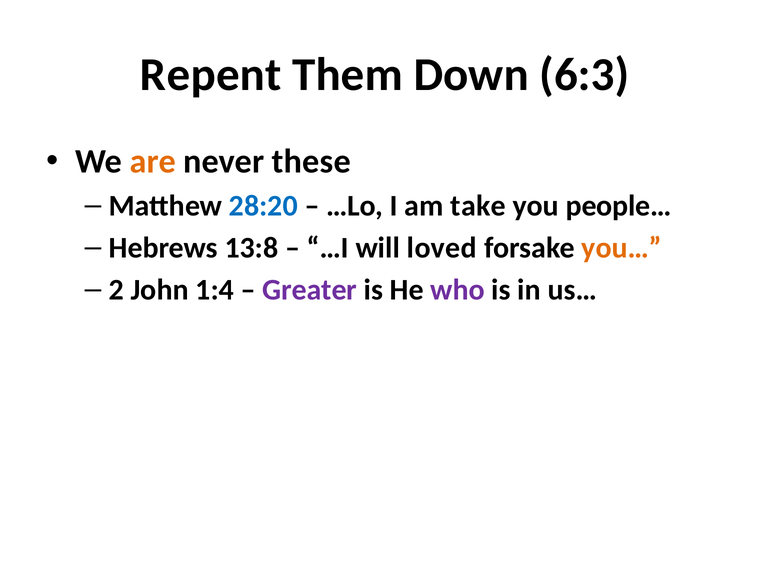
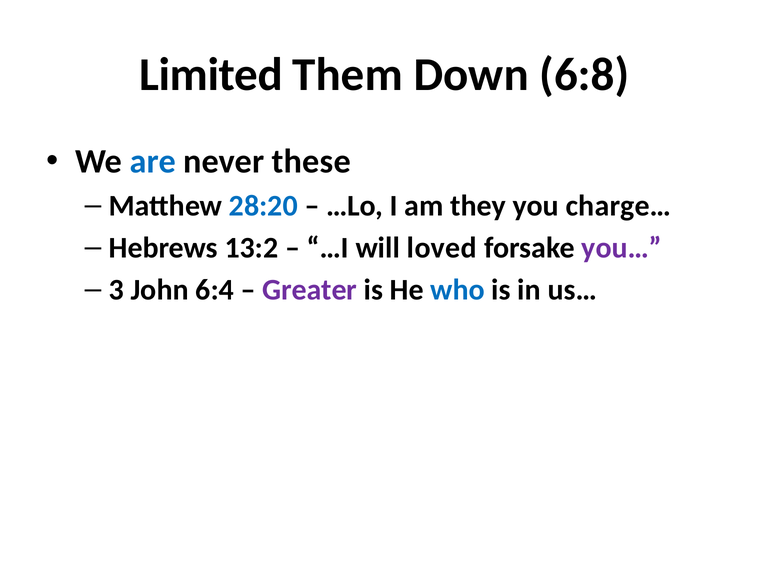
Repent: Repent -> Limited (211, 75)
6:3: 6:3 -> 6:8 (584, 75)
are colour: orange -> blue (153, 162)
take: take -> they (478, 206)
people…: people… -> charge… (618, 206)
13:8: 13:8 -> 13:2 (251, 248)
you… colour: orange -> purple (622, 248)
2: 2 -> 3 (116, 290)
1:4: 1:4 -> 6:4 (215, 290)
who colour: purple -> blue (458, 290)
